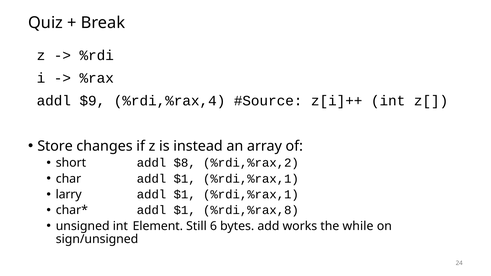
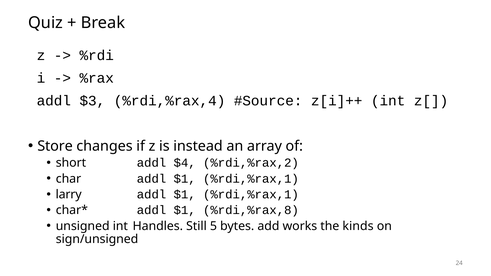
$9: $9 -> $3 (92, 101)
$8: $8 -> $4 (185, 163)
Element: Element -> Handles (158, 226)
6: 6 -> 5 (213, 226)
while: while -> kinds (358, 226)
